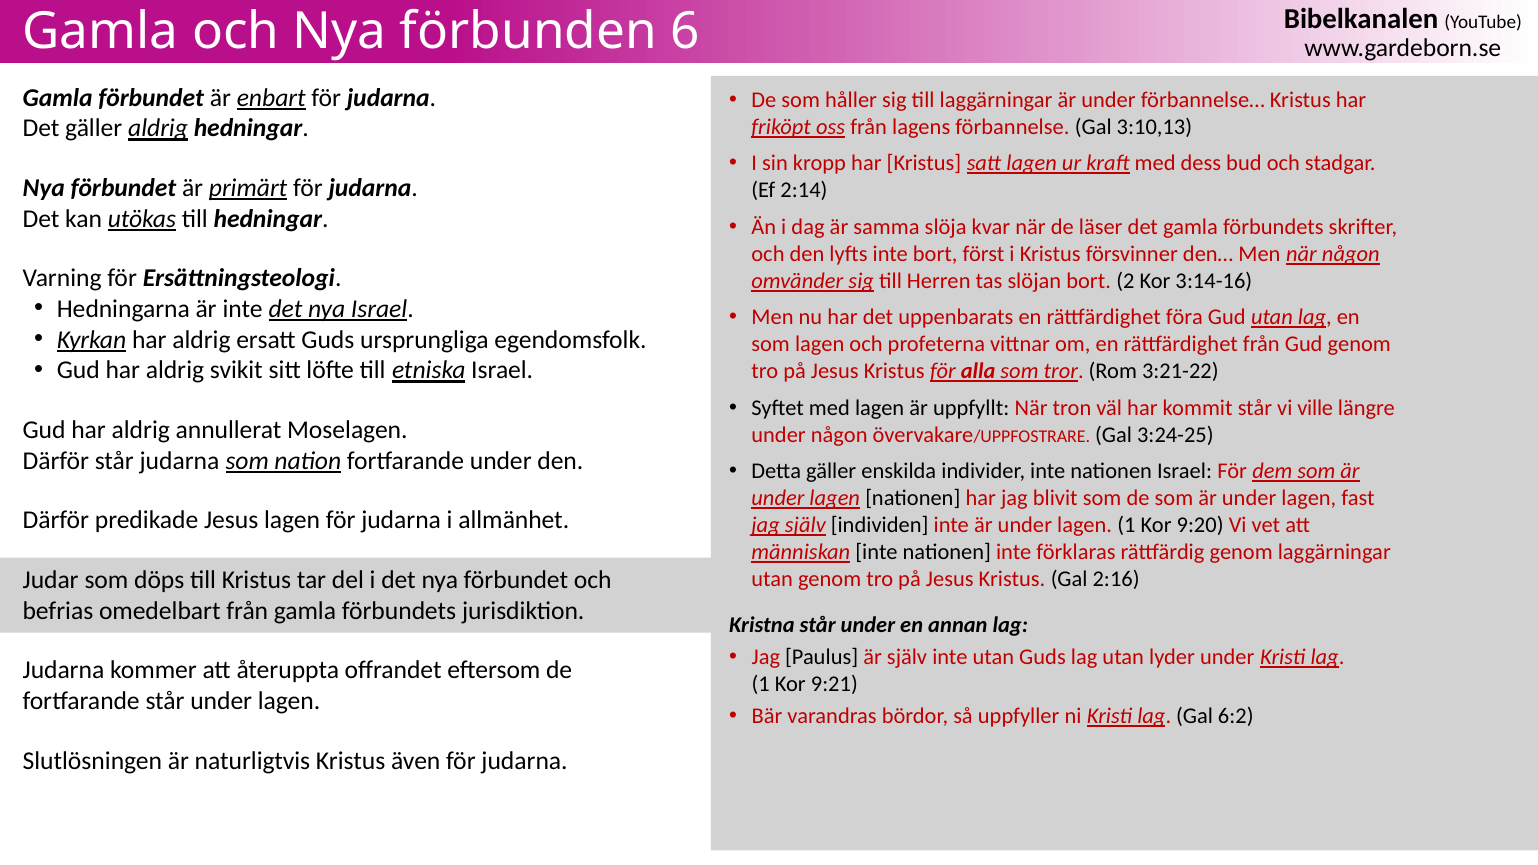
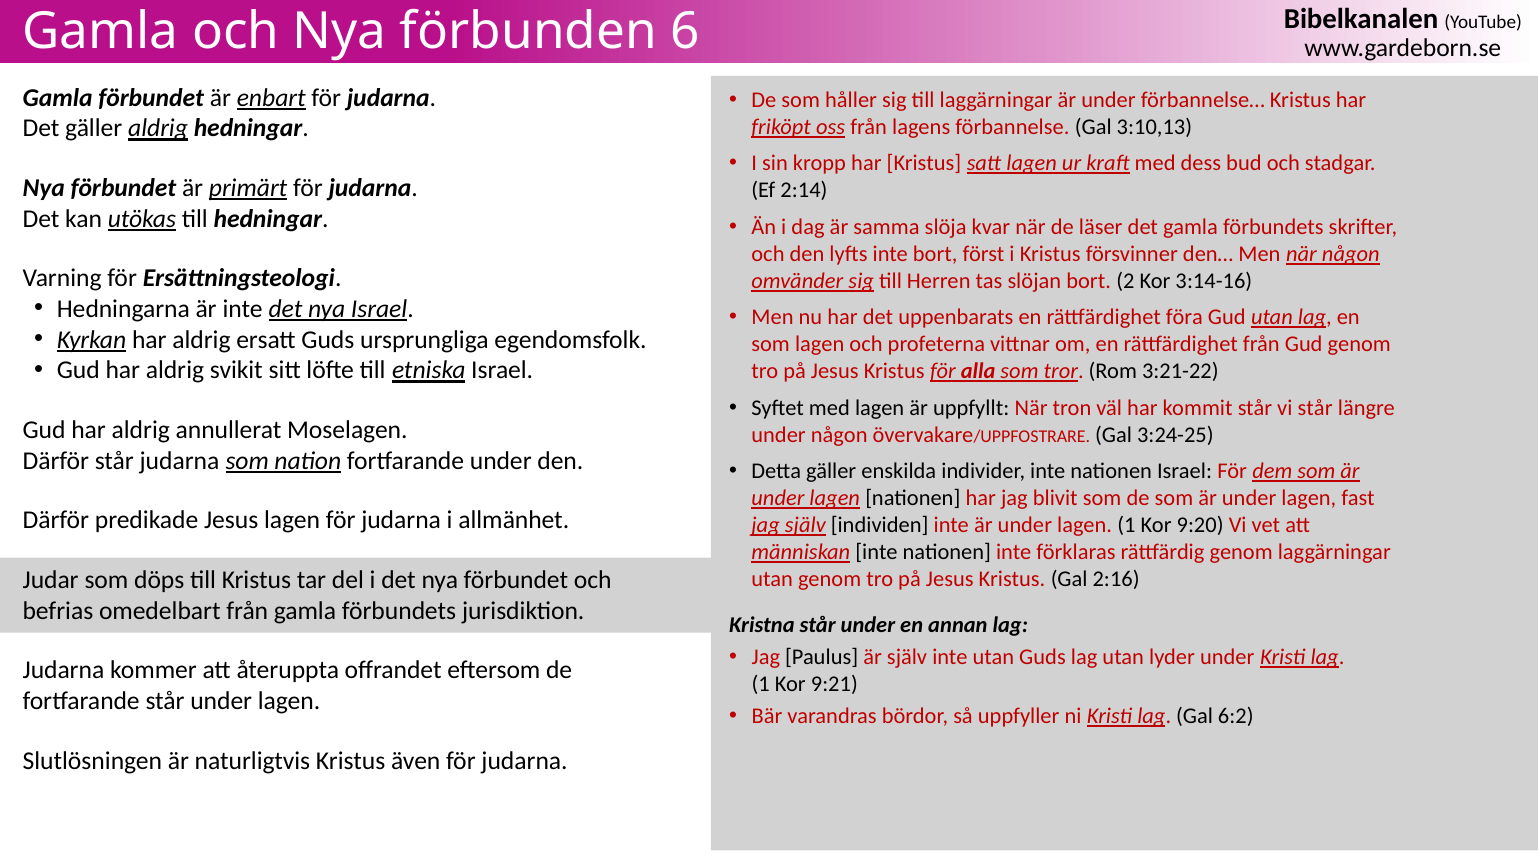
vi ville: ville -> står (1315, 408)
